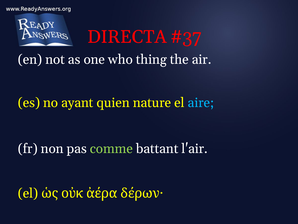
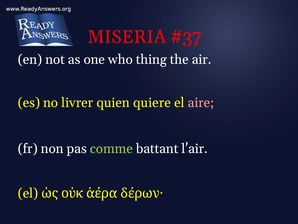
DIRECTA: DIRECTA -> MISERIA (127, 37)
ayant: ayant -> livrer (77, 103)
nature: nature -> quiere (152, 103)
aire colour: light blue -> pink (201, 103)
